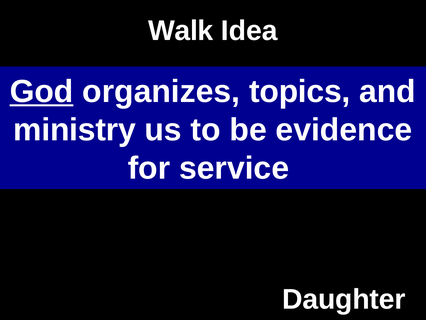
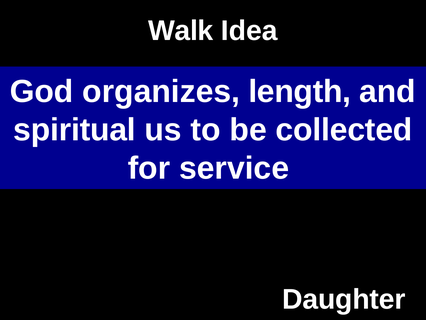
God underline: present -> none (42, 91)
topics: topics -> length (300, 91)
ministry: ministry -> spiritual (75, 130)
evidence: evidence -> collected (344, 130)
